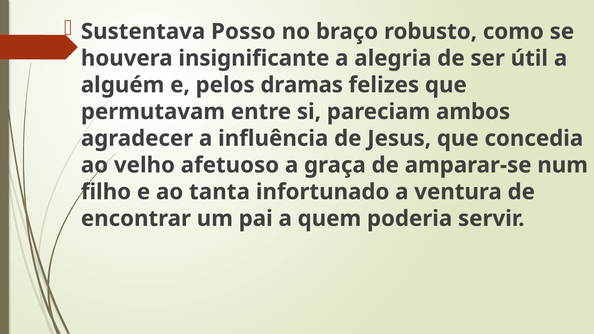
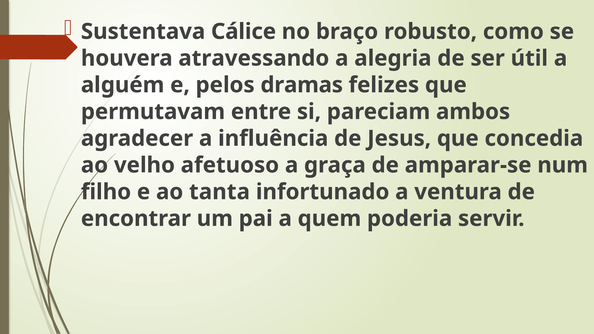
Posso: Posso -> Cálice (244, 32)
insignificante: insignificante -> atravessando (254, 58)
